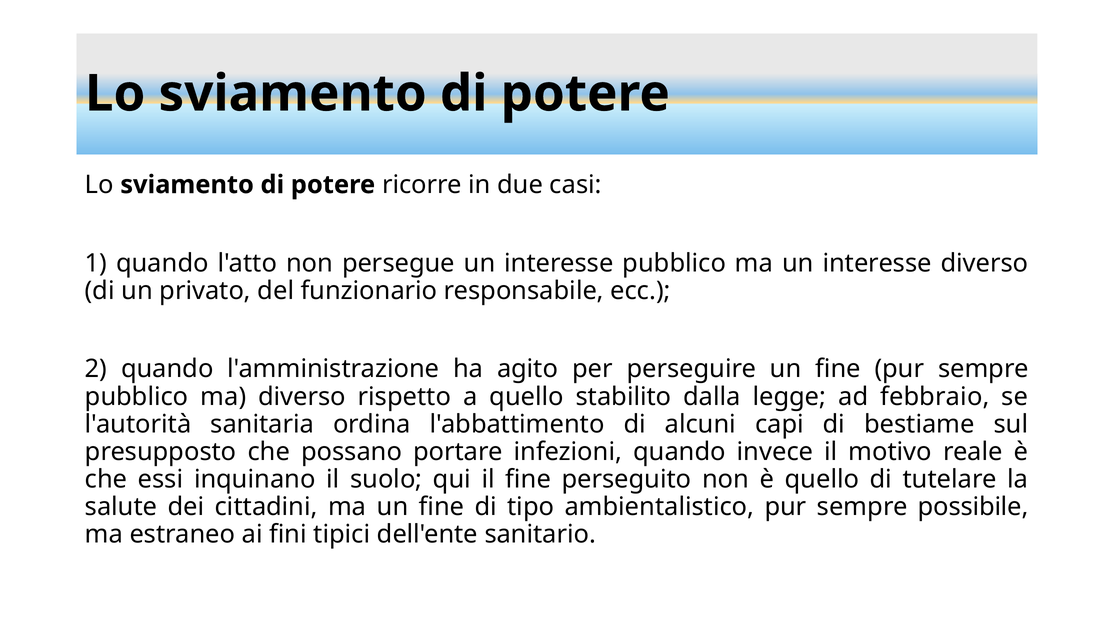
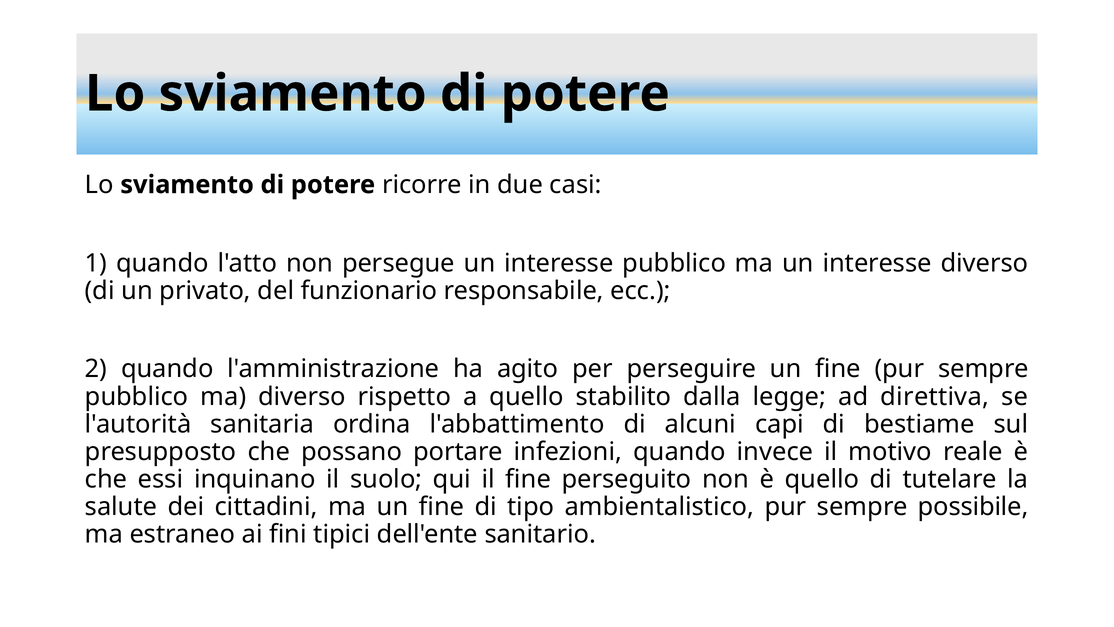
febbraio: febbraio -> direttiva (935, 396)
